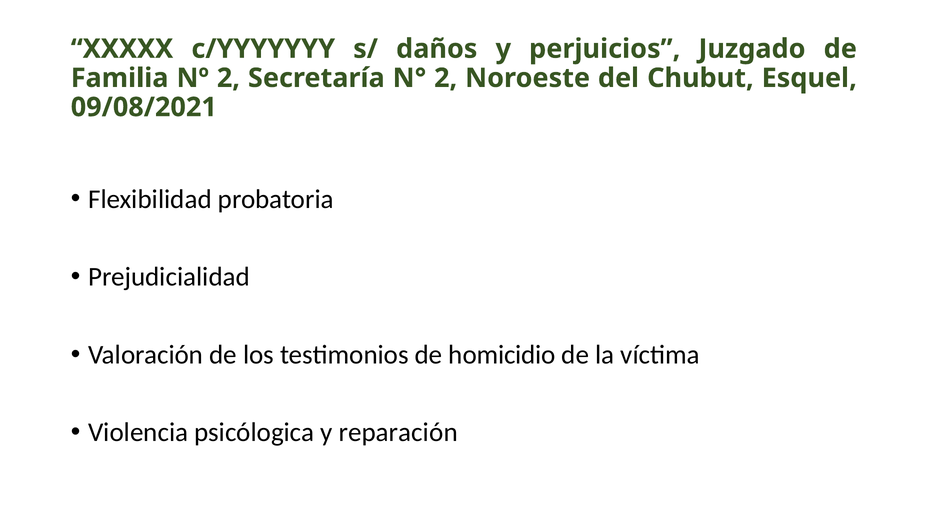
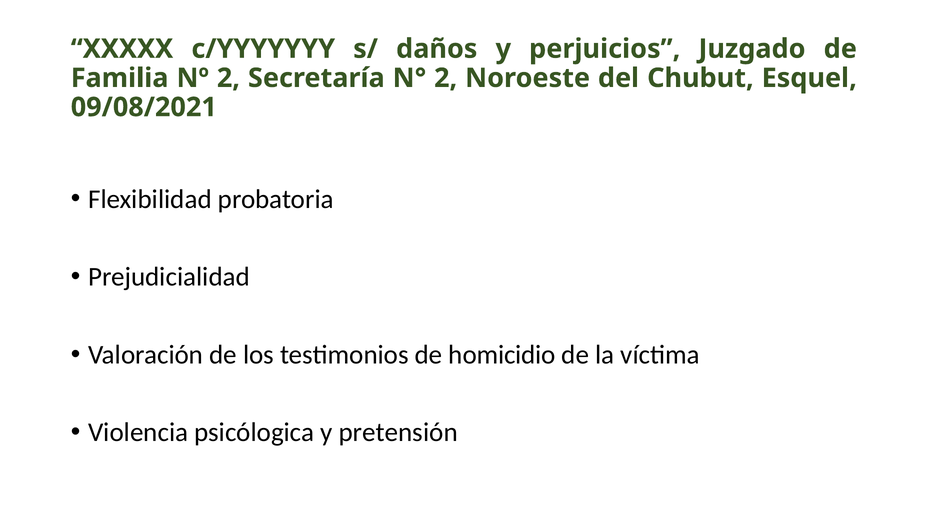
reparación: reparación -> pretensión (398, 433)
